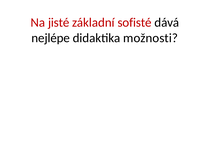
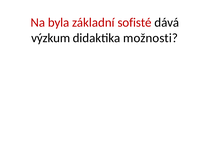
jisté: jisté -> byla (59, 23)
nejlépe: nejlépe -> výzkum (51, 38)
